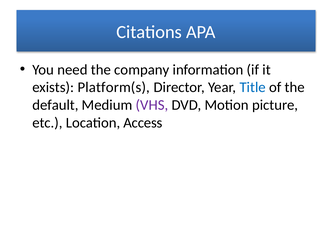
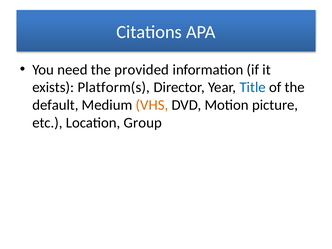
company: company -> provided (142, 70)
VHS colour: purple -> orange (152, 105)
Access: Access -> Group (143, 123)
